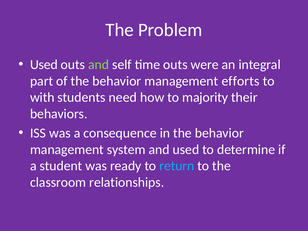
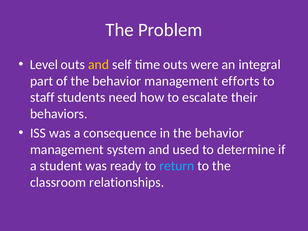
Used: Used -> Level (44, 65)
and colour: light green -> yellow (99, 65)
with: with -> staff (42, 97)
majority: majority -> escalate (205, 97)
